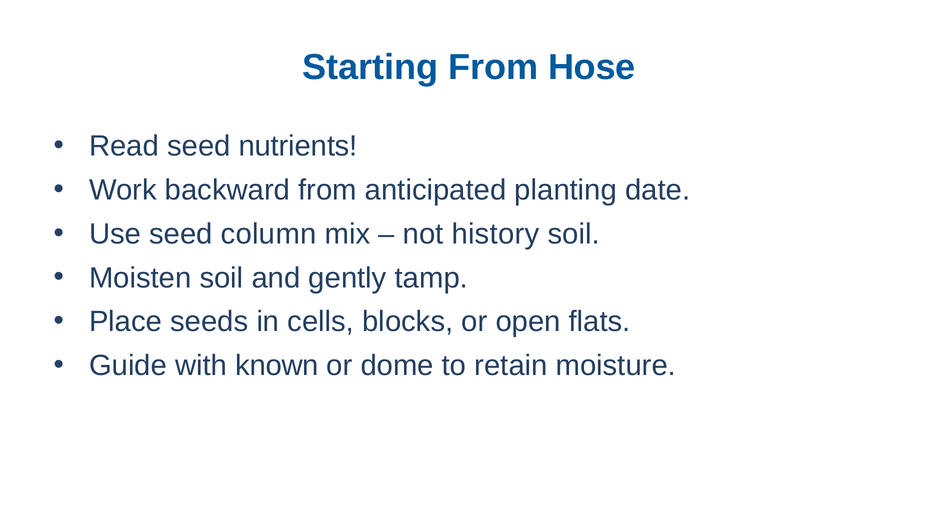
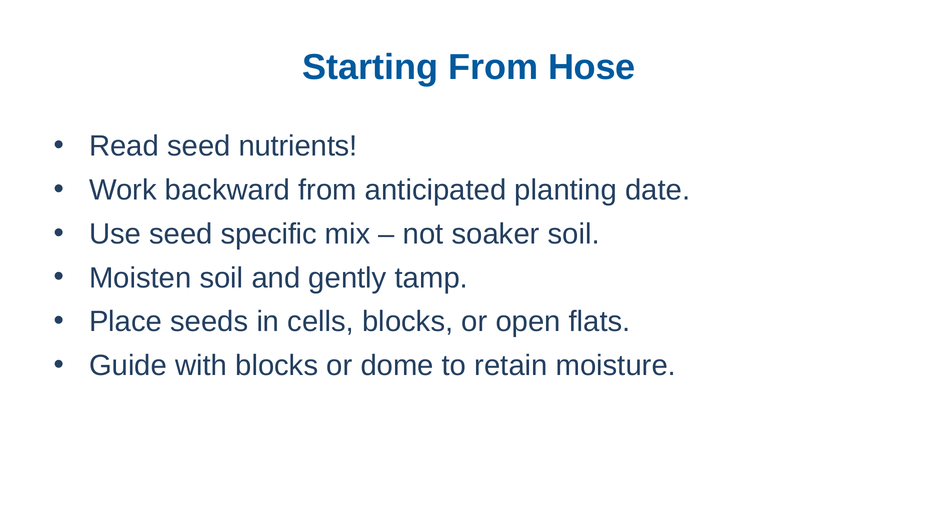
column: column -> specific (269, 234)
history: history -> soaker (496, 234)
with known: known -> blocks (277, 366)
